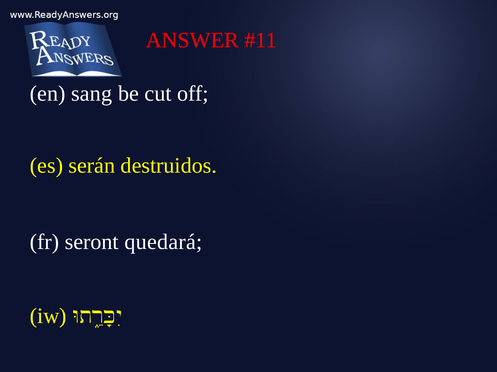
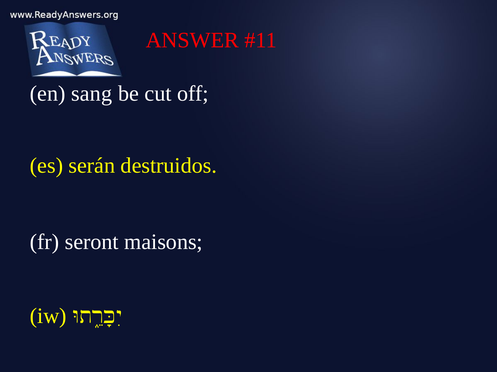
quedará: quedará -> maisons (164, 242)
